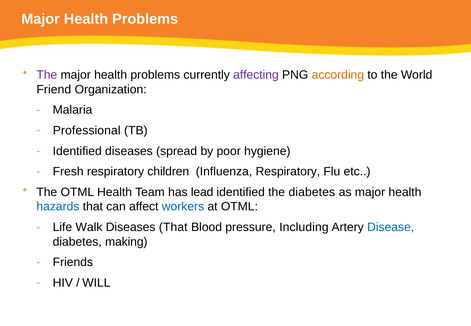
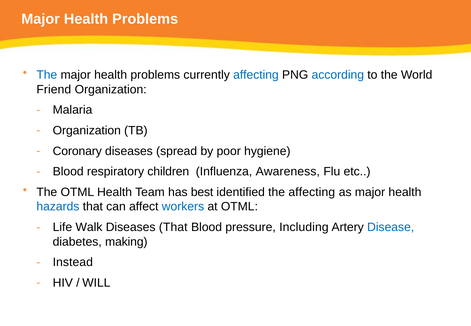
The colour: purple -> blue (47, 75)
affecting colour: purple -> blue (256, 75)
according colour: orange -> blue (338, 75)
Professional: Professional -> Organization (87, 130)
Identified: Identified -> Coronary (77, 151)
Fresh: Fresh -> Blood (68, 172)
Influenza Respiratory: Respiratory -> Awareness (288, 172)
lead: lead -> best (202, 192)
the diabetes: diabetes -> affecting (312, 192)
Friends: Friends -> Instead (73, 262)
